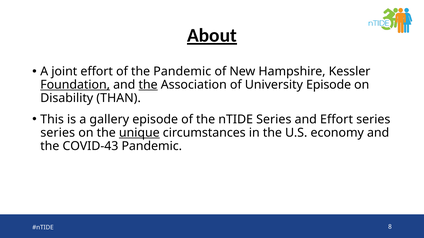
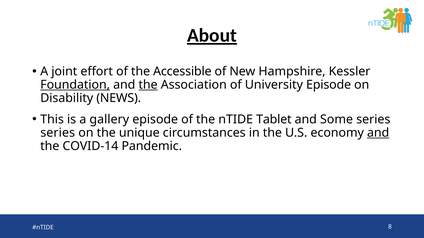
the Pandemic: Pandemic -> Accessible (182, 72)
THAN: THAN -> NEWS (119, 98)
nTIDE Series: Series -> Tablet (274, 120)
and Effort: Effort -> Some (337, 120)
unique underline: present -> none (139, 133)
and underline: none -> present (378, 133)
COVID-43: COVID-43 -> COVID-14 (90, 146)
